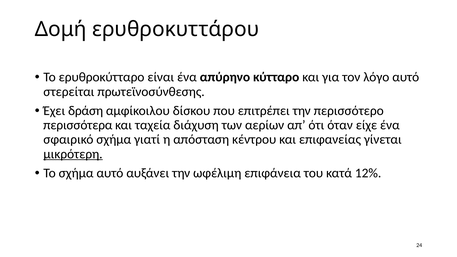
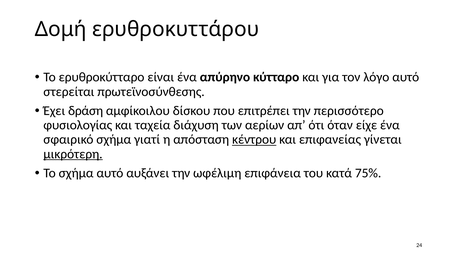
περισσότερα: περισσότερα -> φυσιολογίας (78, 125)
κέντρου underline: none -> present (254, 140)
12%: 12% -> 75% (368, 173)
